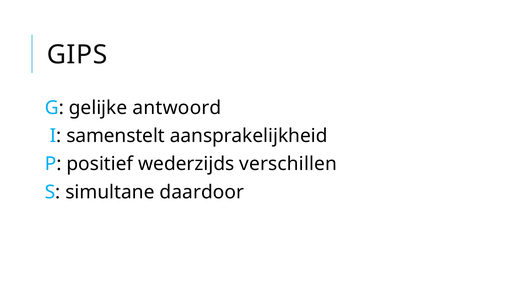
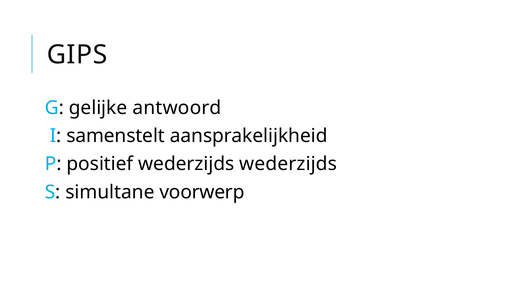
wederzijds verschillen: verschillen -> wederzijds (288, 164)
daardoor: daardoor -> voorwerp (202, 192)
